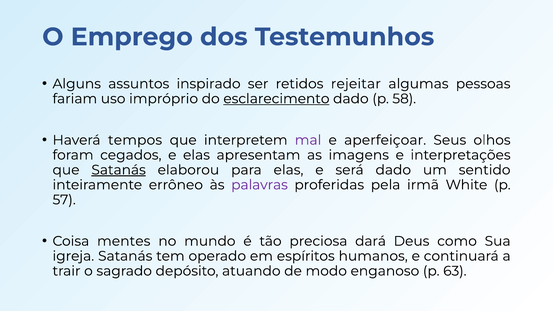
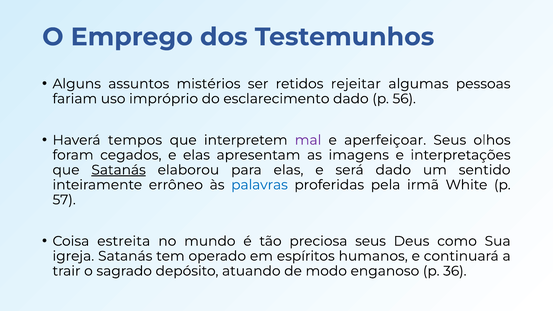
inspirado: inspirado -> mistérios (209, 84)
esclarecimento underline: present -> none (276, 99)
58: 58 -> 56 (404, 99)
palavras colour: purple -> blue (260, 185)
mentes: mentes -> estreita (124, 241)
preciosa dará: dará -> seus (371, 241)
63: 63 -> 36 (455, 271)
